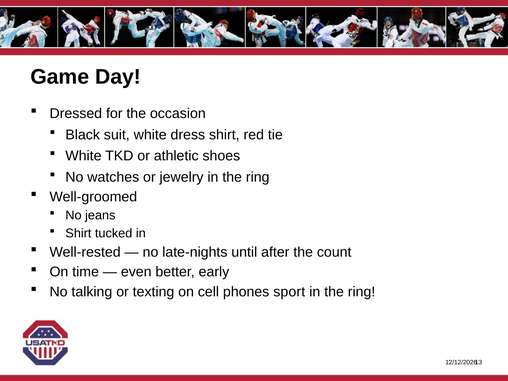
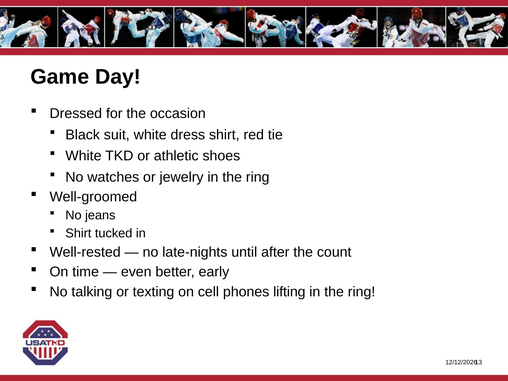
sport: sport -> lifting (289, 292)
